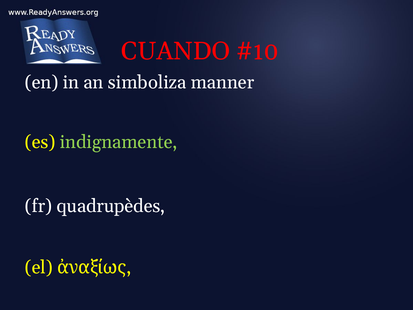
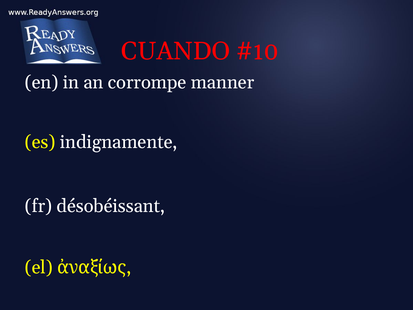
simboliza: simboliza -> corrompe (147, 82)
indignamente colour: light green -> white (119, 142)
quadrupèdes: quadrupèdes -> désobéissant (111, 206)
